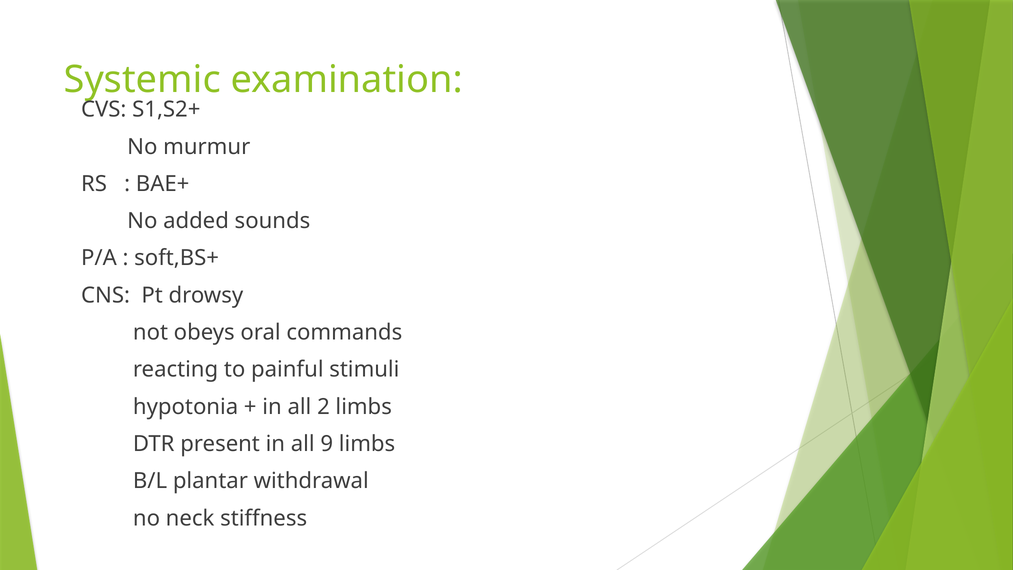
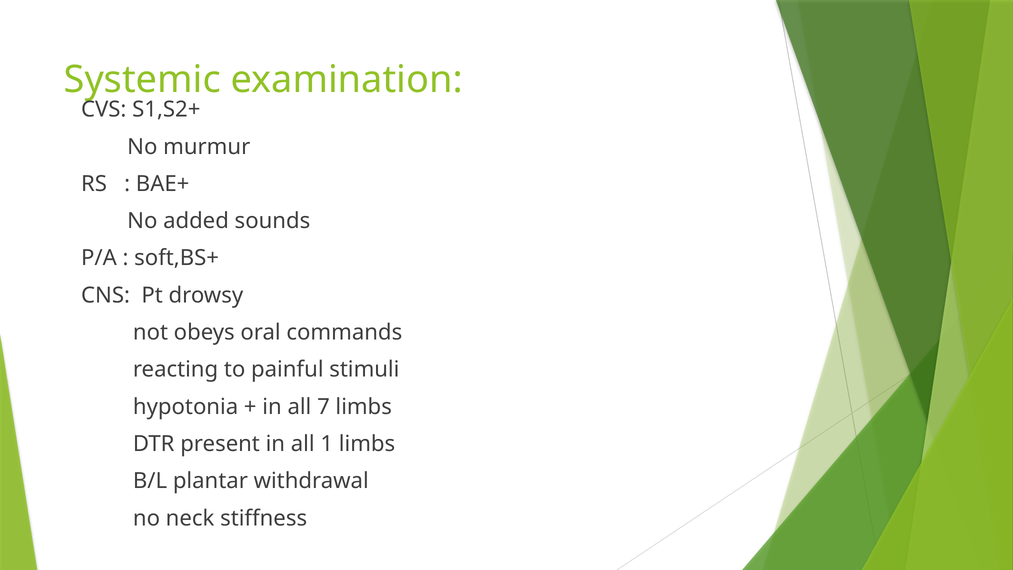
2: 2 -> 7 (323, 407)
9: 9 -> 1 (327, 444)
